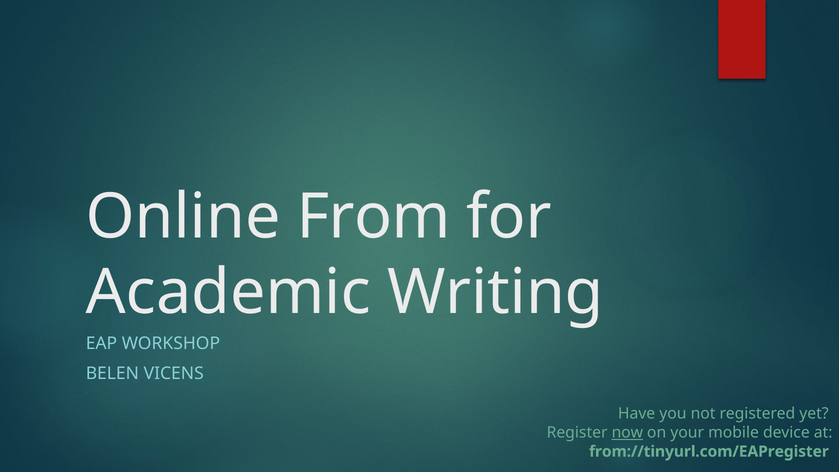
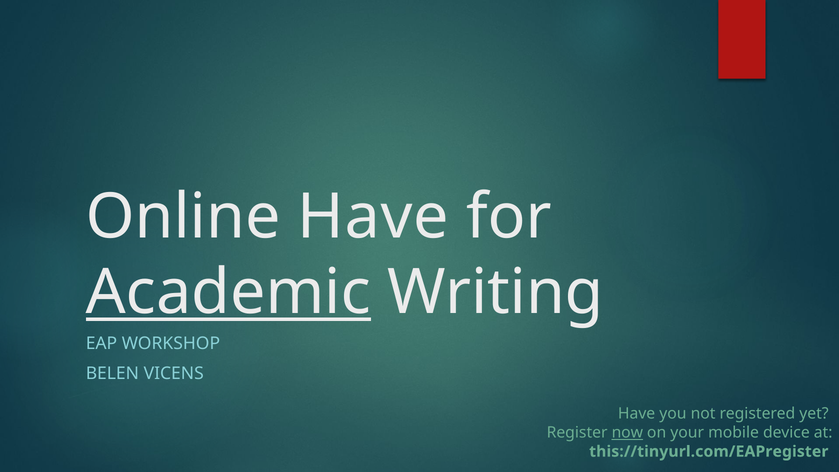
Online From: From -> Have (373, 217)
Academic underline: none -> present (228, 292)
from://tinyurl.com/EAPregister: from://tinyurl.com/EAPregister -> this://tinyurl.com/EAPregister (709, 451)
